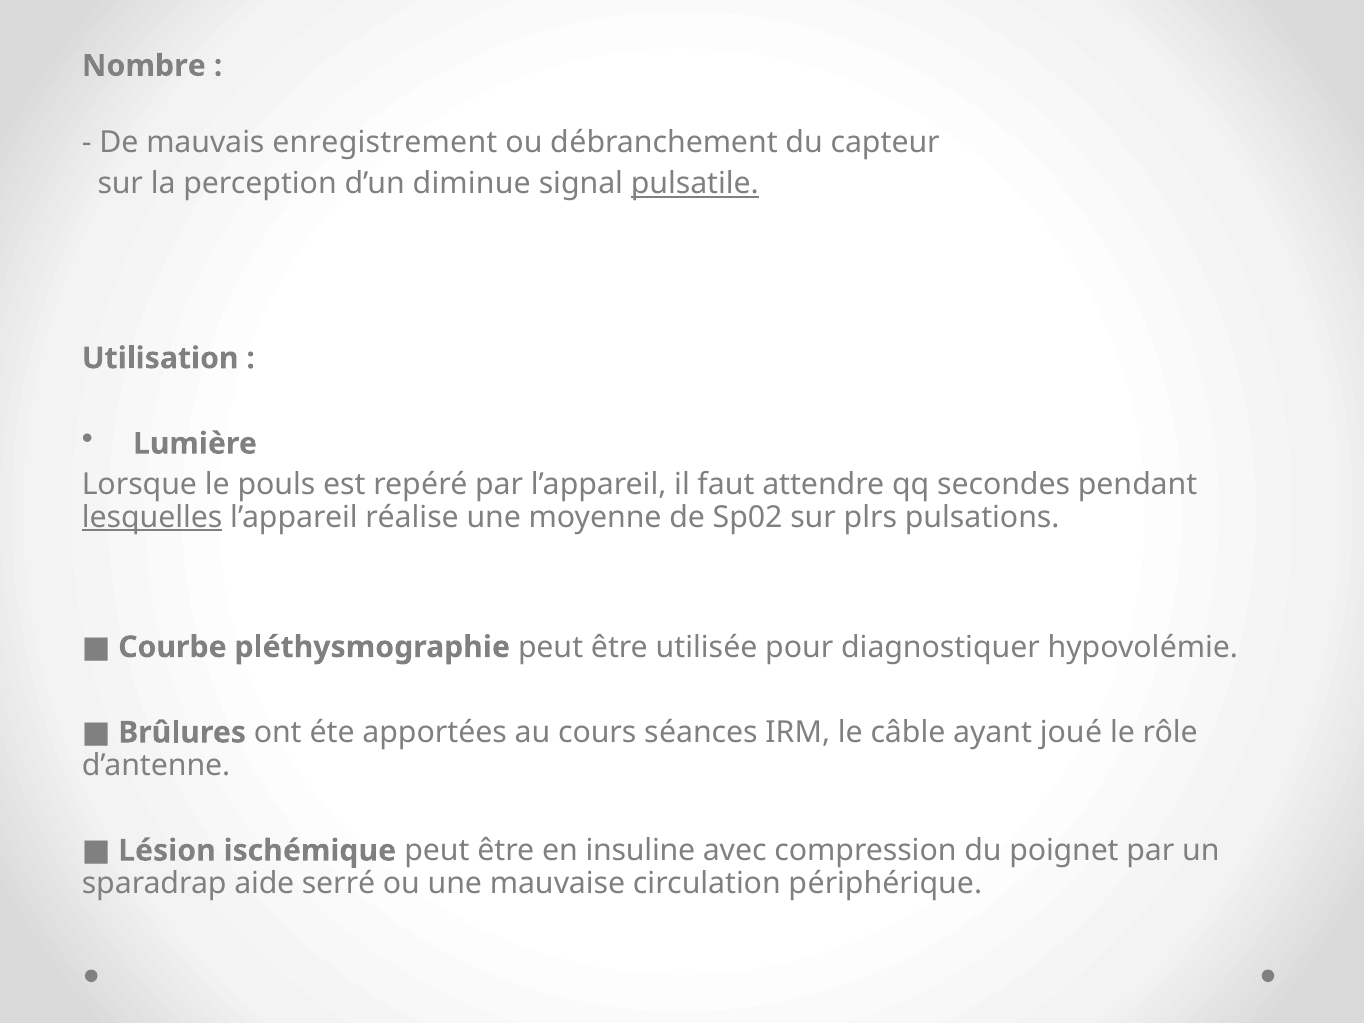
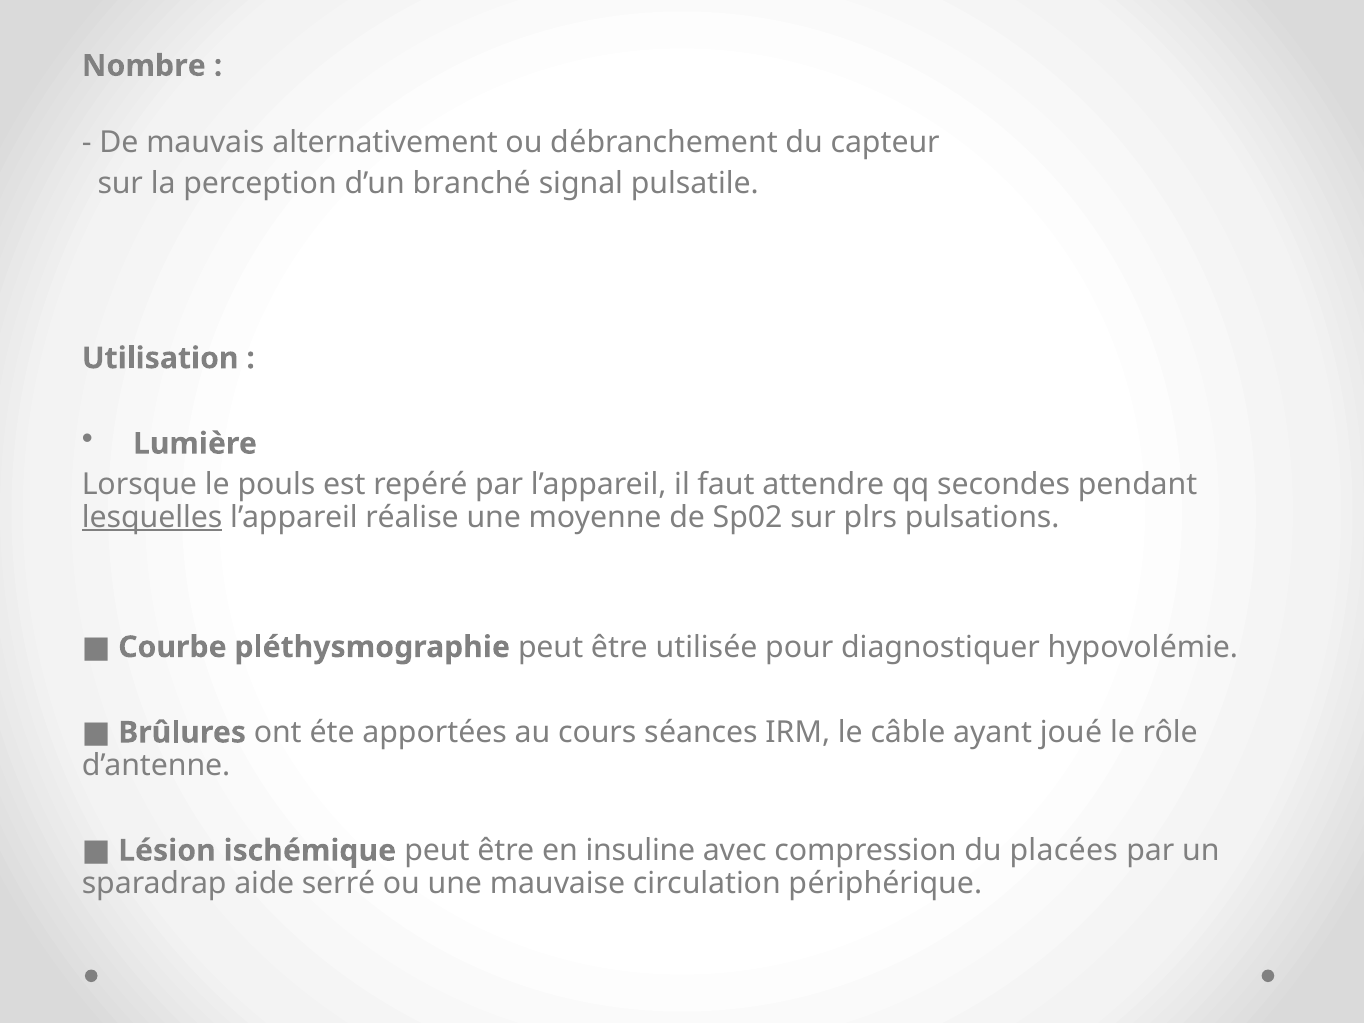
enregistrement: enregistrement -> alternativement (385, 143)
diminue: diminue -> branché (472, 184)
pulsatile underline: present -> none (695, 184)
poignet: poignet -> placées (1064, 851)
